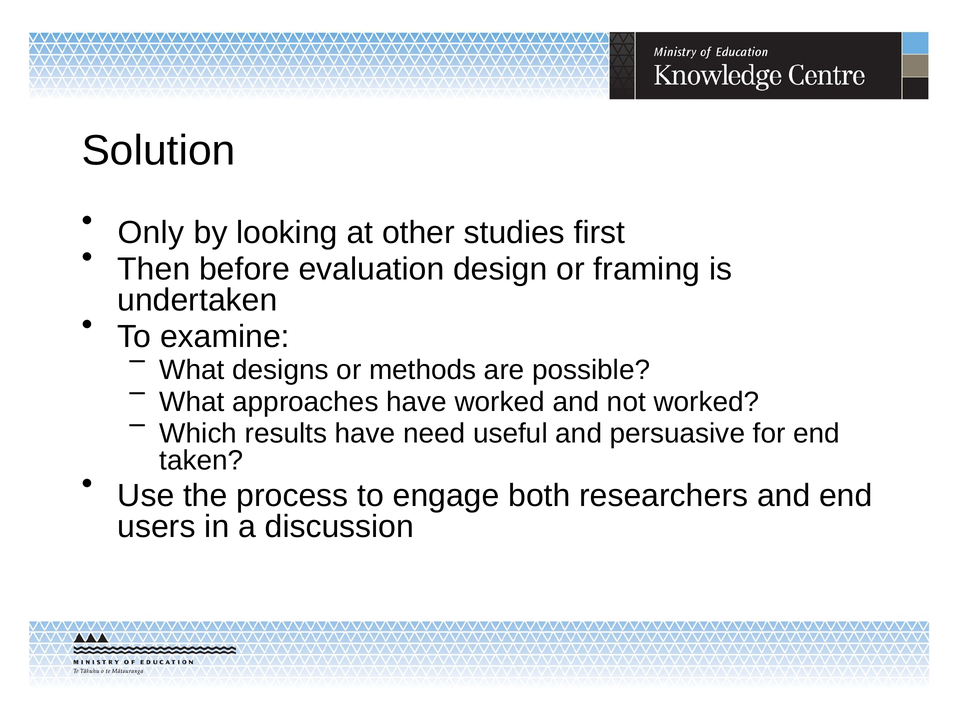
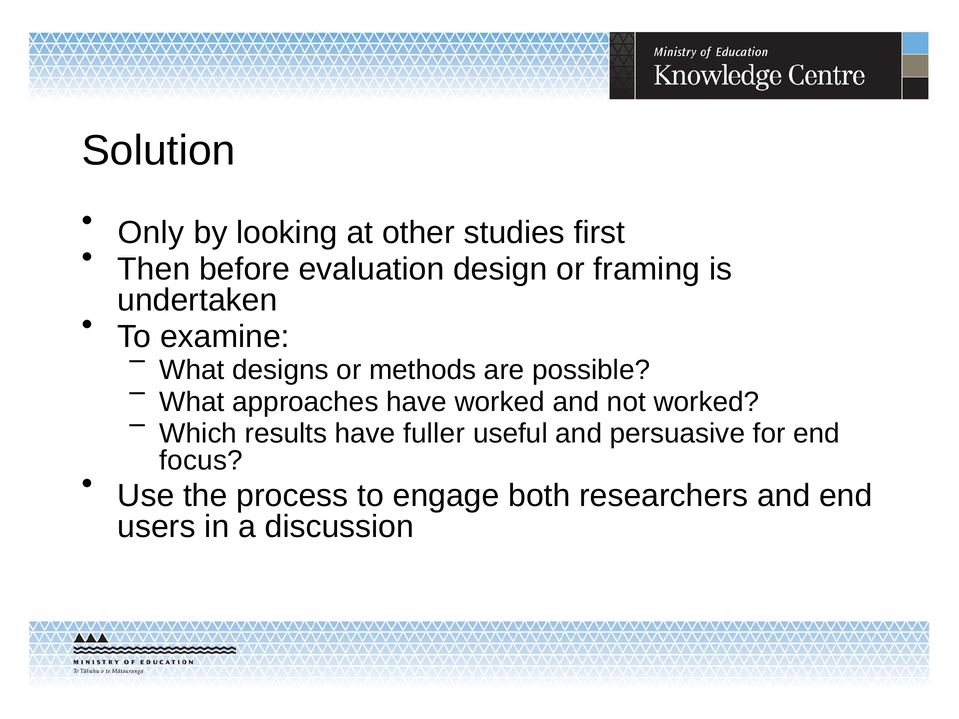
need: need -> fuller (434, 434)
taken: taken -> focus (201, 461)
